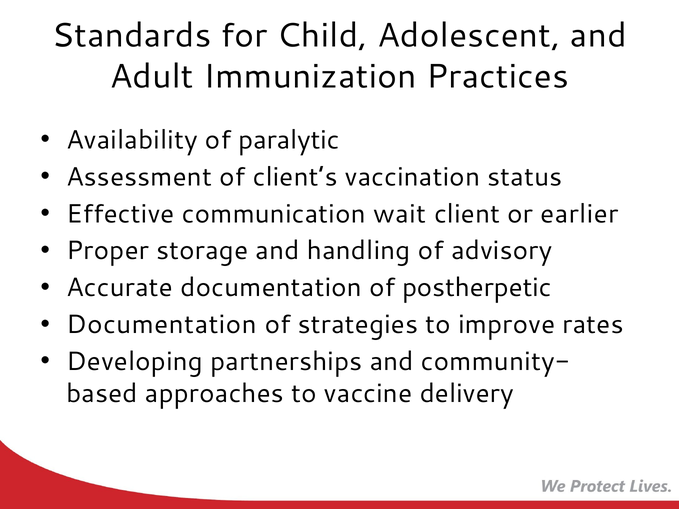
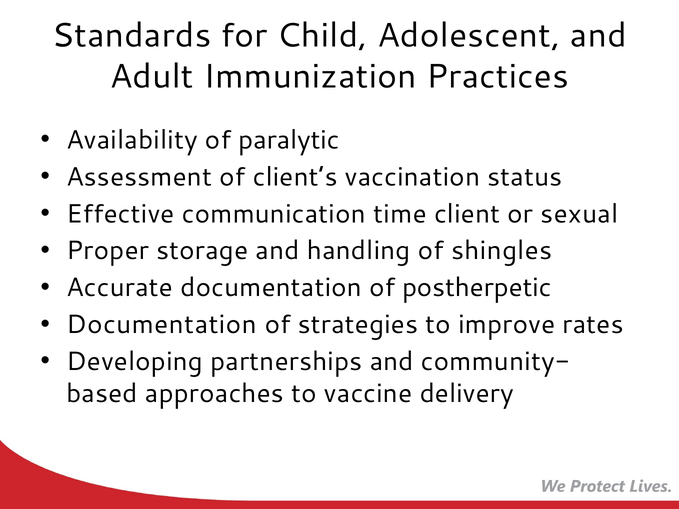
wait: wait -> time (400, 214)
earlier: earlier -> sexual (580, 214)
advisory: advisory -> shingles (502, 251)
